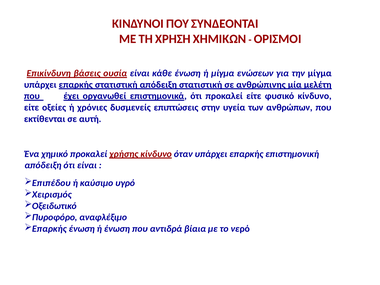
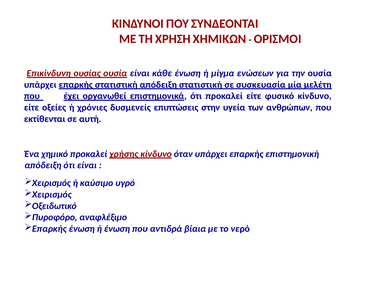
βάσεις: βάσεις -> ουσίας (87, 73)
την μίγμα: μίγμα -> ουσία (320, 73)
ανθρώπινης: ανθρώπινης -> συσκευασία (261, 85)
Επιπέδου: Επιπέδου -> Χειρισμός (51, 183)
